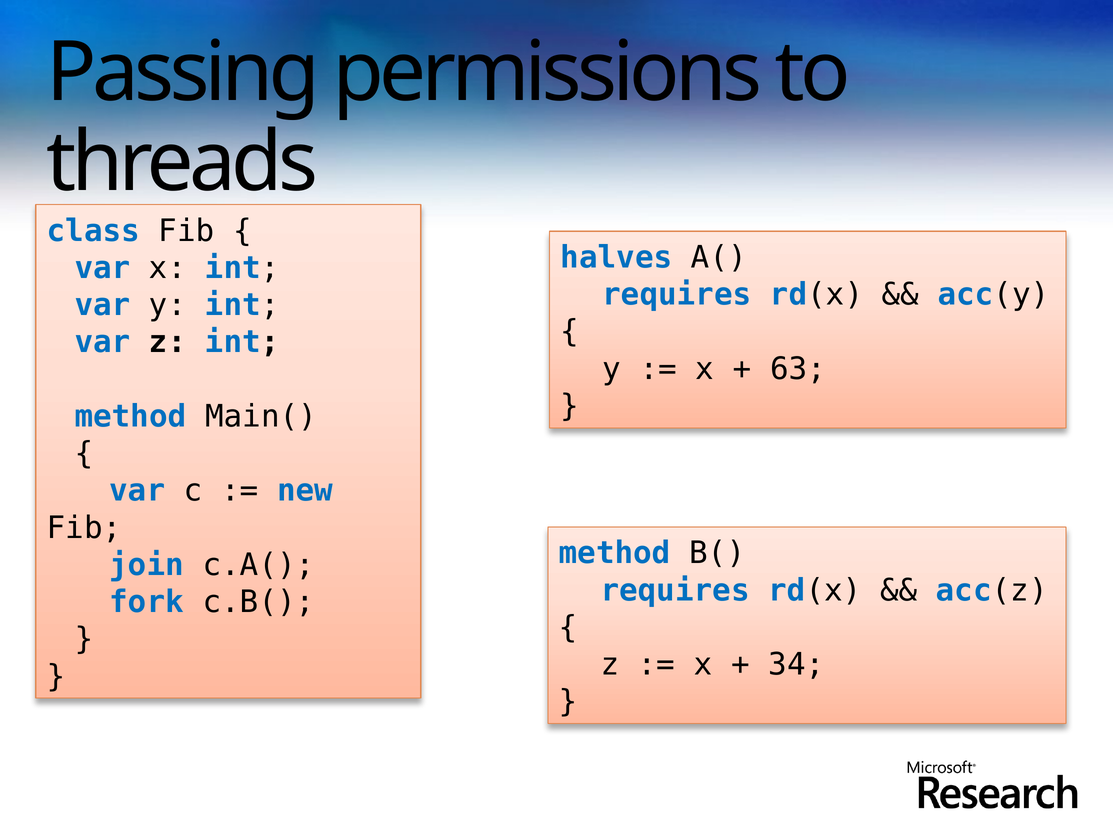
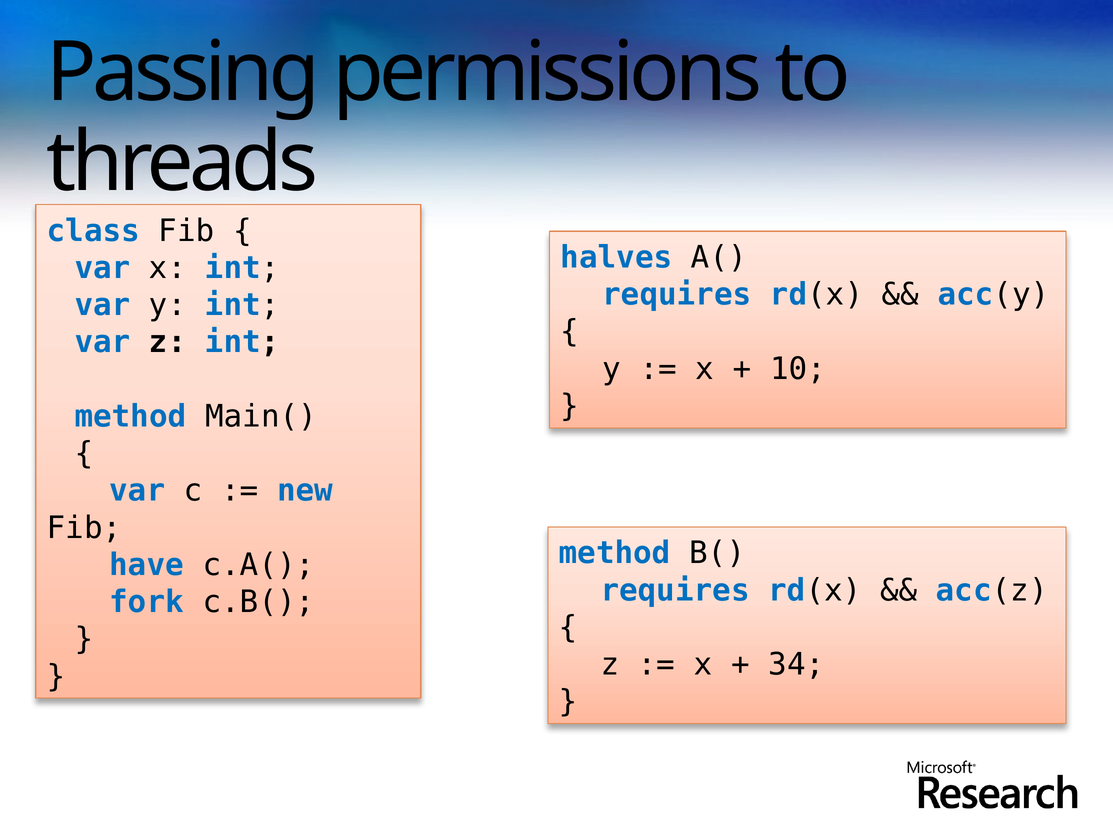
63: 63 -> 10 (798, 369)
join: join -> have (147, 565)
